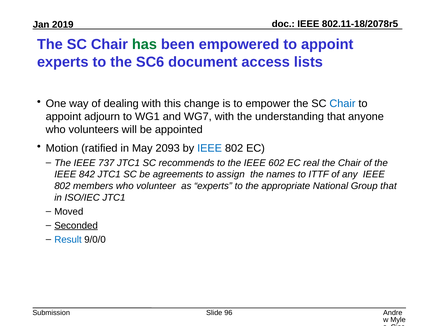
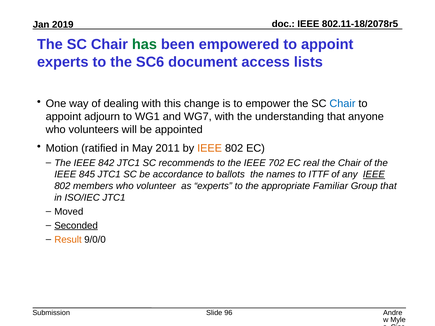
2093: 2093 -> 2011 (168, 148)
IEEE colour: blue -> orange (210, 148)
737: 737 -> 842 (106, 163)
602: 602 -> 702 (276, 163)
842: 842 -> 845 (87, 175)
agreements: agreements -> accordance (178, 175)
assign: assign -> ballots (231, 175)
IEEE underline: none -> present (374, 175)
National: National -> Familiar (330, 186)
Result colour: blue -> orange (68, 240)
